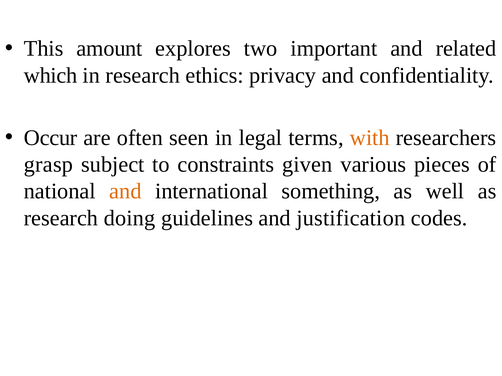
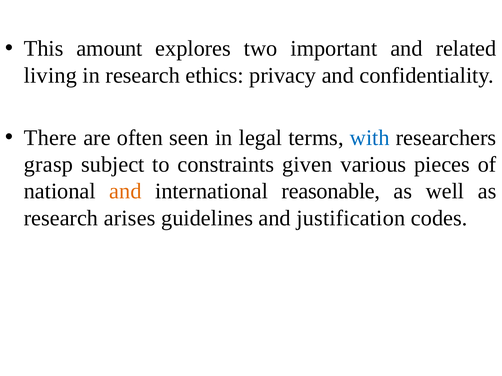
which: which -> living (50, 75)
Occur: Occur -> There (50, 138)
with colour: orange -> blue (370, 138)
something: something -> reasonable (331, 192)
doing: doing -> arises (130, 218)
